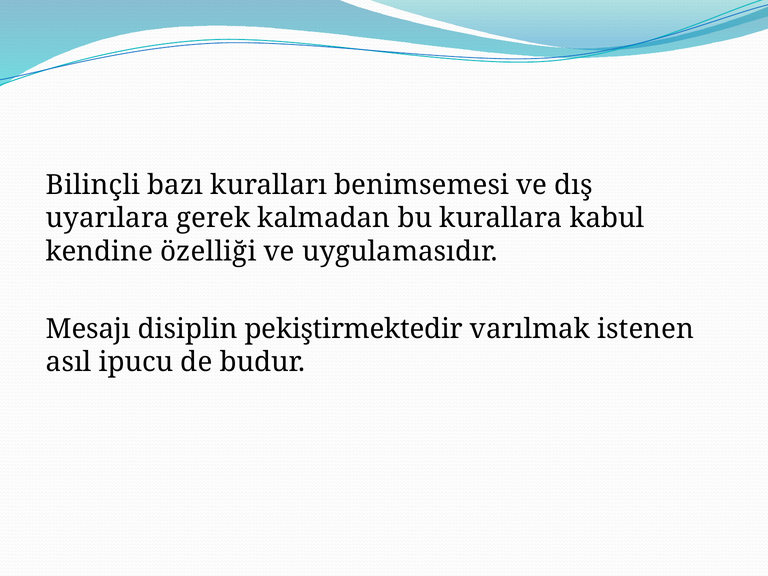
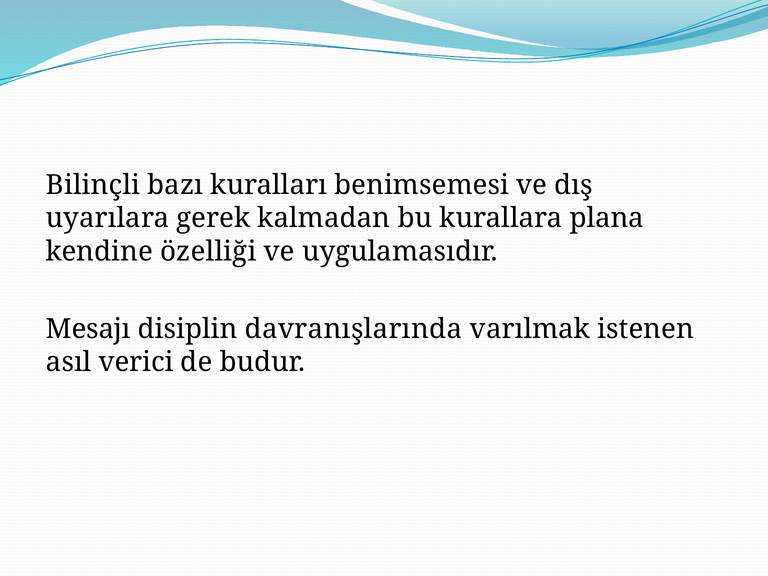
kabul: kabul -> plana (607, 218)
pekiştirmektedir: pekiştirmektedir -> davranışlarında (354, 329)
ipucu: ipucu -> verici (136, 362)
